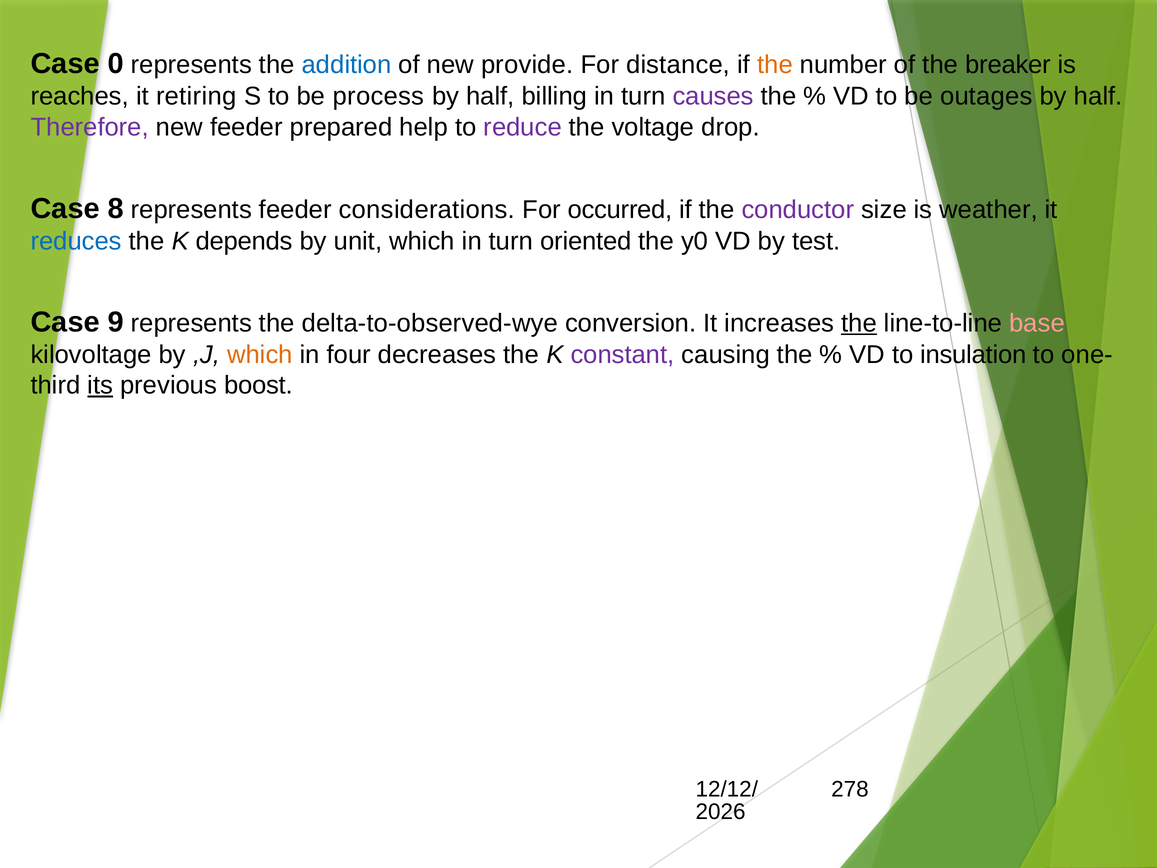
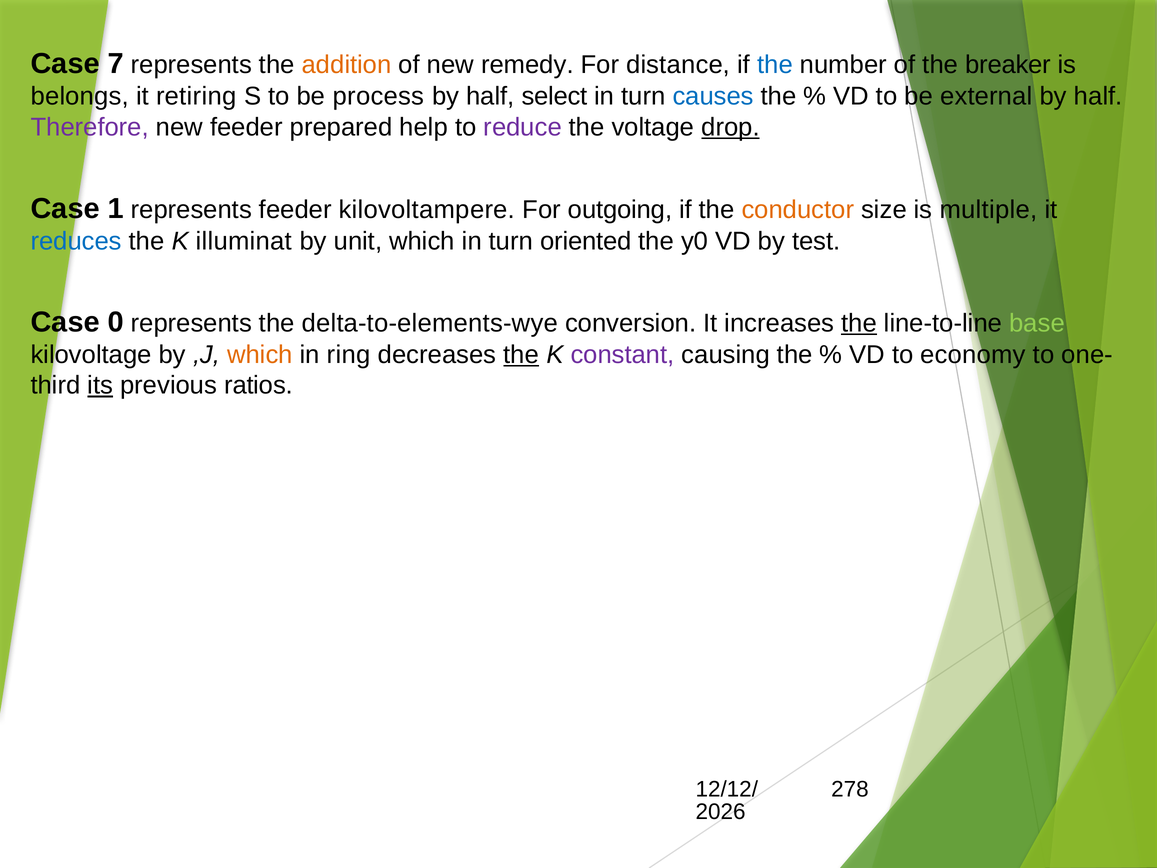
0: 0 -> 7 (116, 64)
addition colour: blue -> orange (347, 65)
provide: provide -> remedy (527, 65)
the colour: orange -> blue (775, 65)
reaches: reaches -> belongs (80, 96)
billing: billing -> select (554, 96)
causes colour: purple -> blue (713, 96)
outages: outages -> external (986, 96)
drop underline: none -> present (730, 127)
8: 8 -> 1 (116, 208)
considerations: considerations -> kilovoltampere (427, 209)
occurred: occurred -> outgoing (620, 209)
conductor colour: purple -> orange (798, 209)
weather: weather -> multiple (988, 209)
depends: depends -> illuminat (244, 241)
9: 9 -> 0 (116, 322)
delta-to-observed-wye: delta-to-observed-wye -> delta-to-elements-wye (430, 323)
base colour: pink -> light green (1037, 323)
four: four -> ring (349, 355)
the underline: none -> present (521, 355)
insulation: insulation -> economy (973, 355)
boost: boost -> ratios (258, 385)
